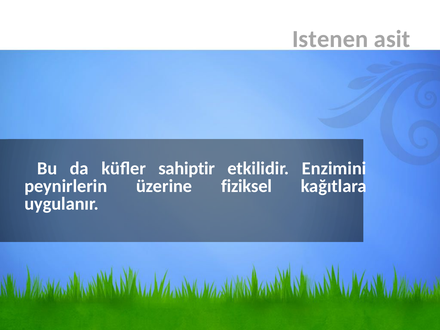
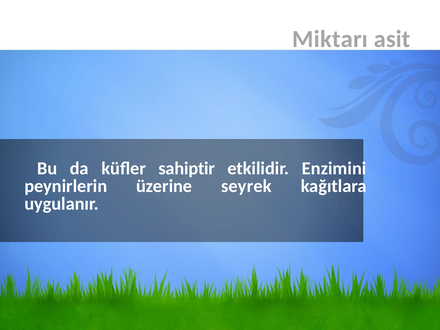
Istenen: Istenen -> Miktarı (330, 39)
fiziksel: fiziksel -> seyrek (246, 186)
